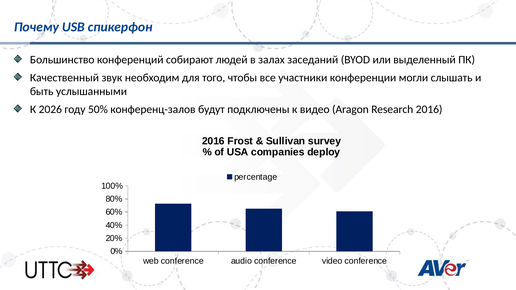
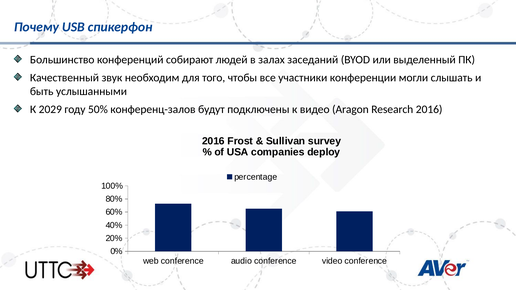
2026: 2026 -> 2029 (50, 110)
